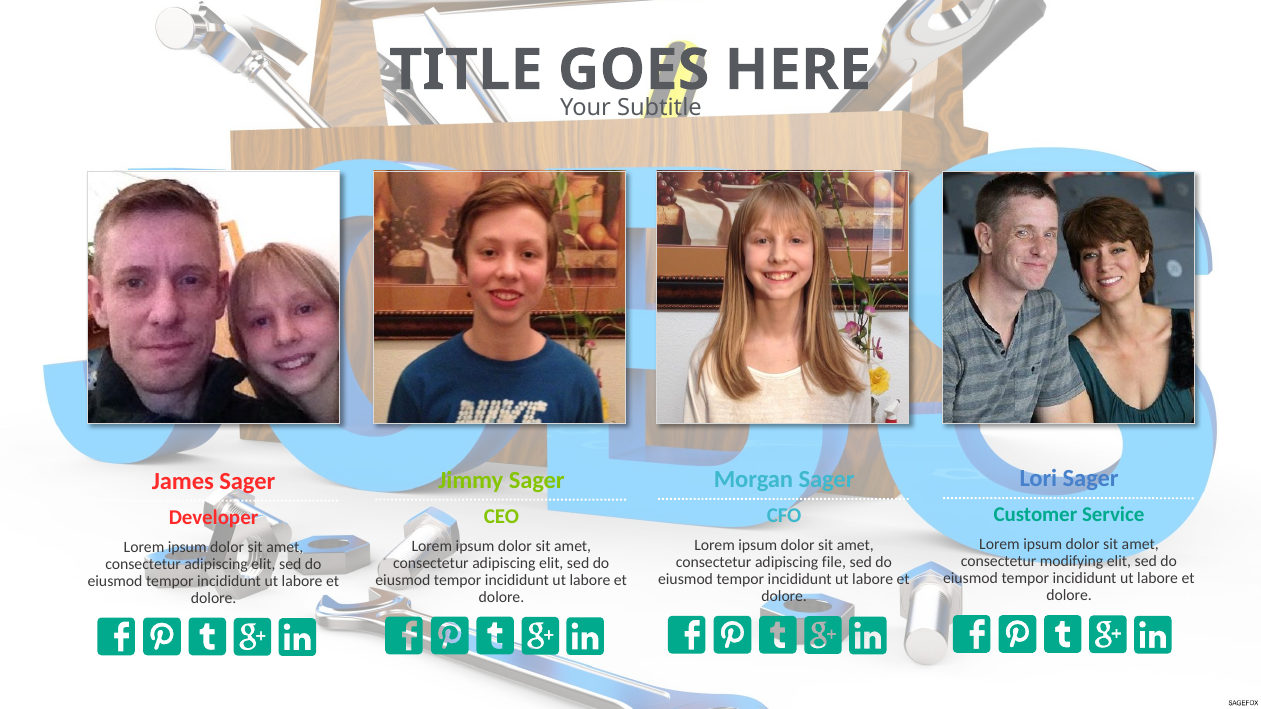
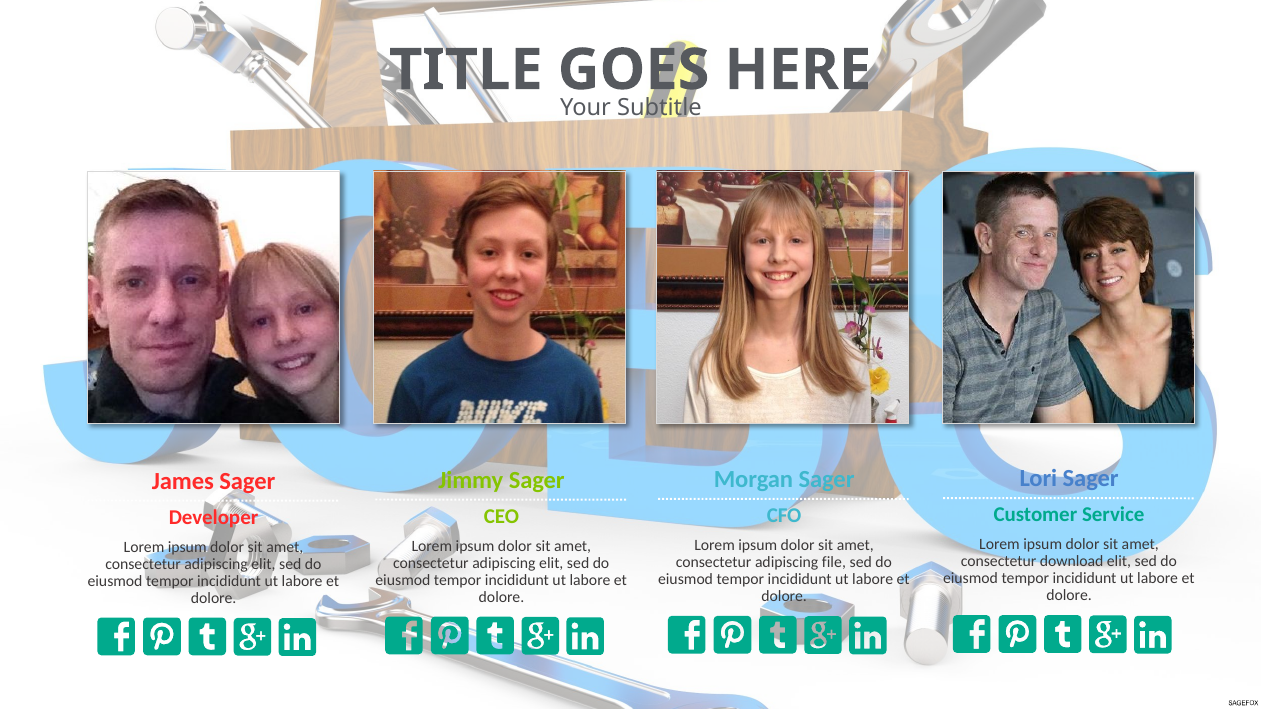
modifying: modifying -> download (1072, 562)
